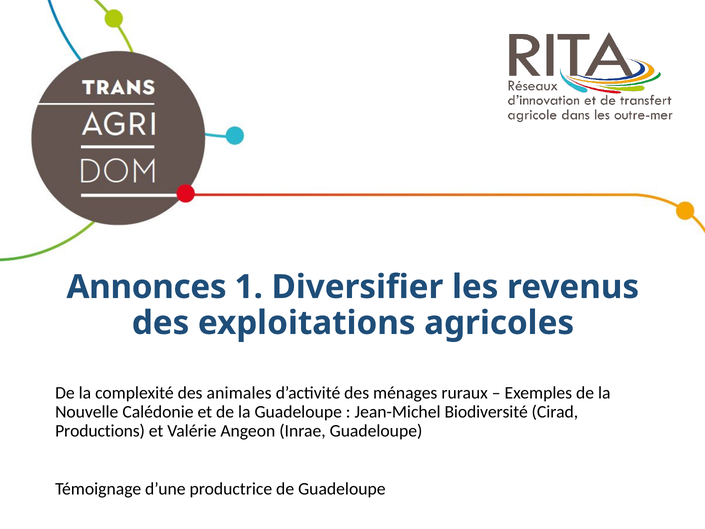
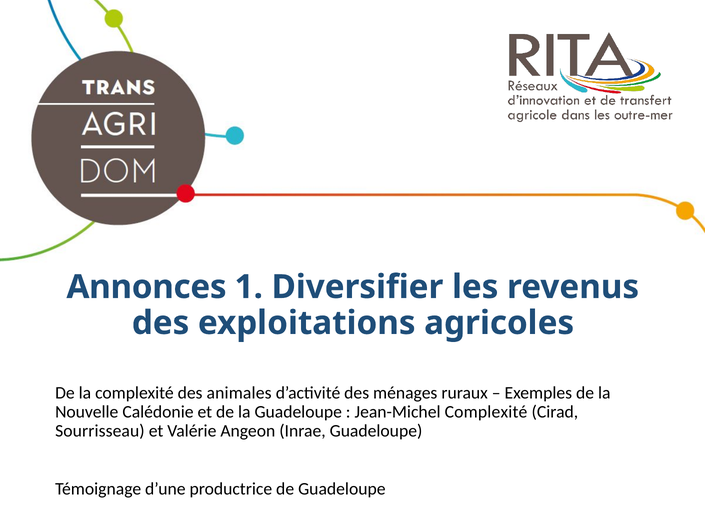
Jean-Michel Biodiversité: Biodiversité -> Complexité (486, 412)
Productions: Productions -> Sourrisseau (100, 431)
